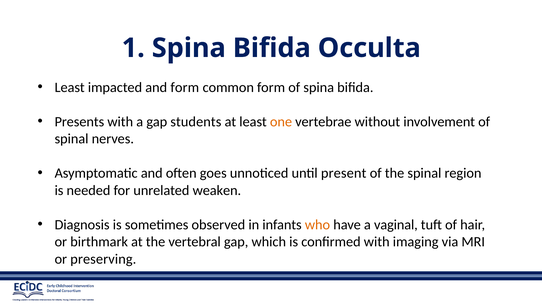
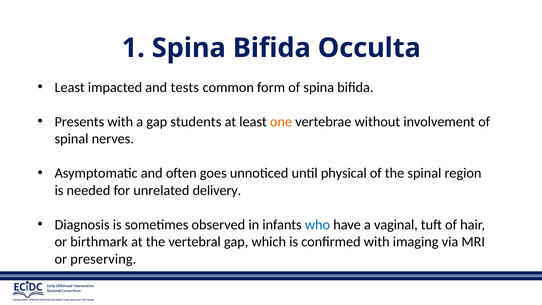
and form: form -> tests (185, 87)
present: present -> physical (344, 173)
weaken: weaken -> delivery (217, 190)
who colour: orange -> blue (317, 225)
